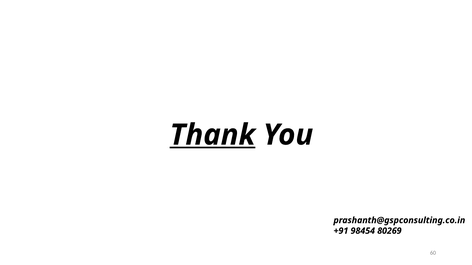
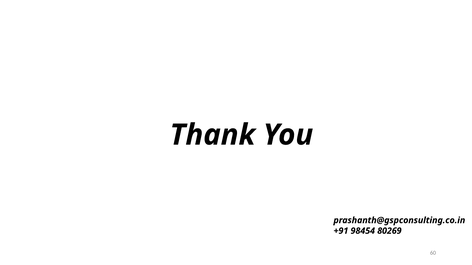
Thank underline: present -> none (213, 135)
